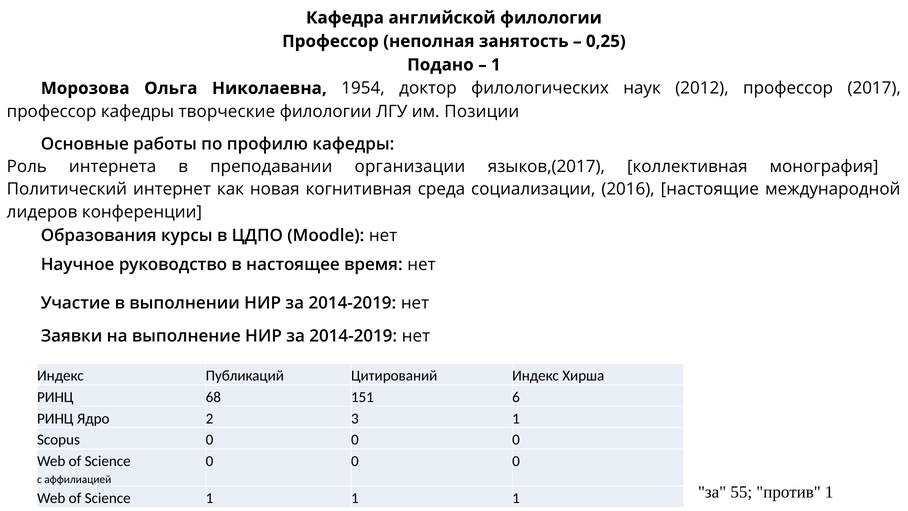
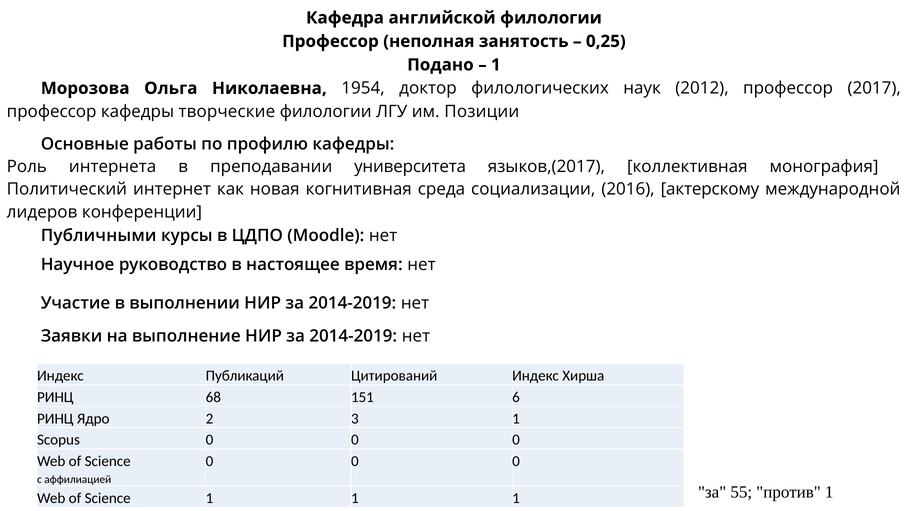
организации: организации -> университета (410, 167)
настоящие: настоящие -> актерскому (710, 189)
Образования: Образования -> Публичными (99, 235)
